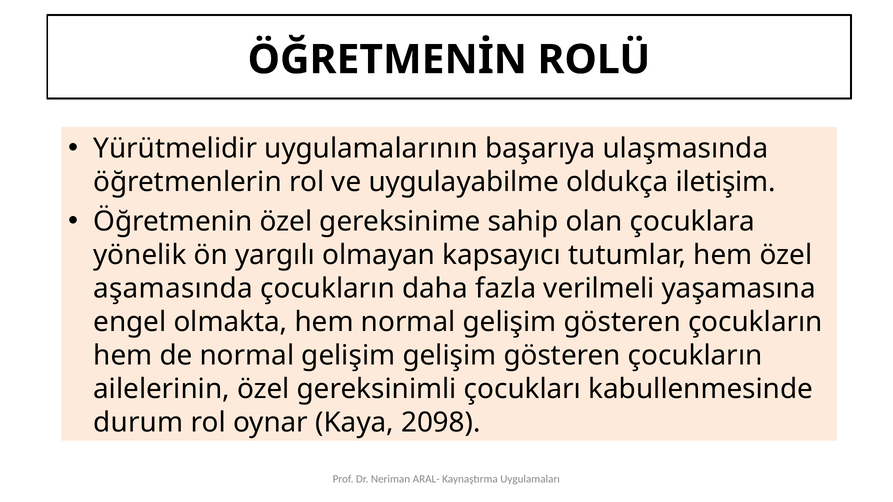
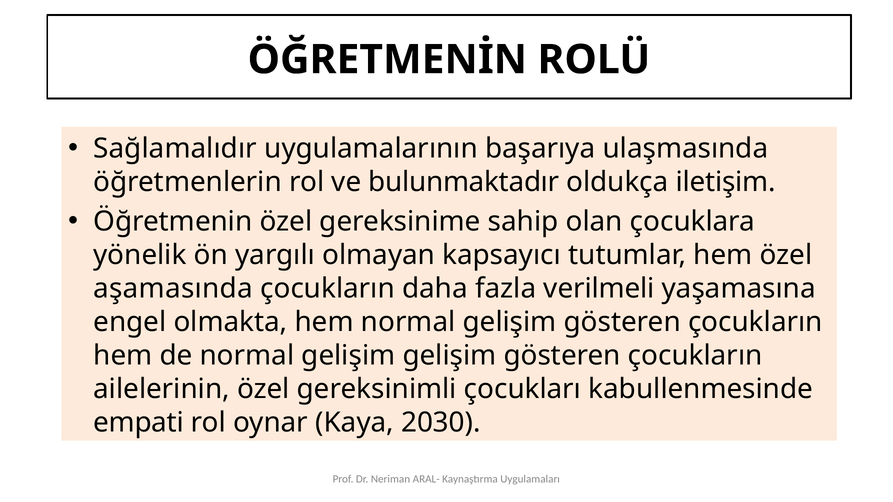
Yürütmelidir: Yürütmelidir -> Sağlamalıdır (175, 149)
uygulayabilme: uygulayabilme -> bulunmaktadır (464, 182)
durum: durum -> empati (139, 423)
2098: 2098 -> 2030 (441, 423)
